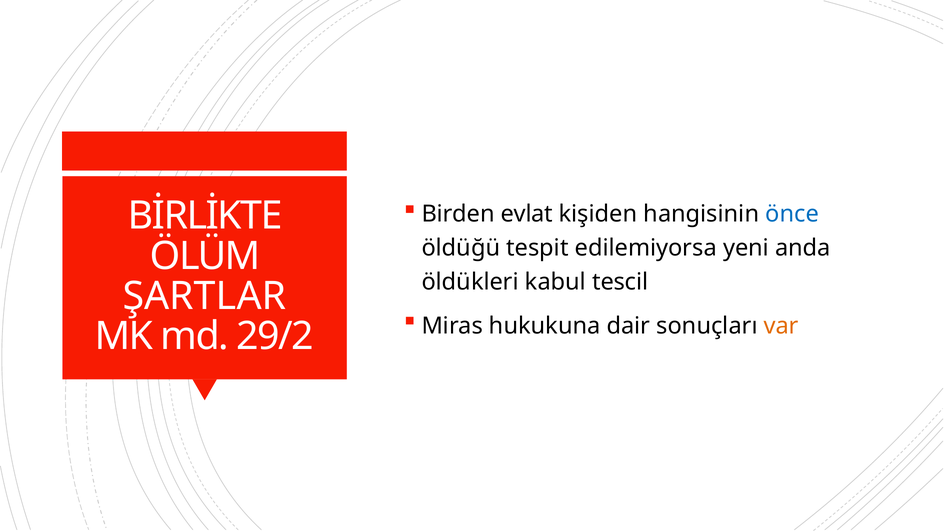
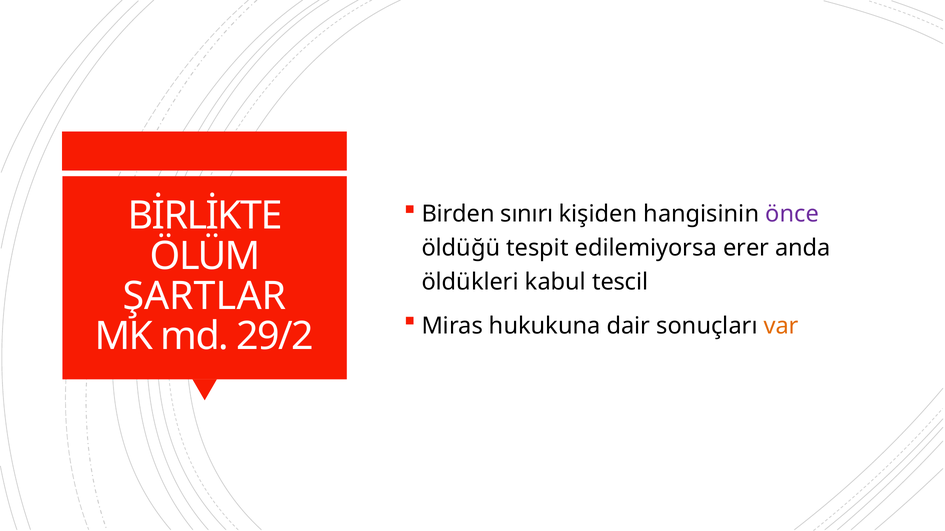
evlat: evlat -> sınırı (527, 214)
önce colour: blue -> purple (792, 214)
yeni: yeni -> erer (746, 248)
